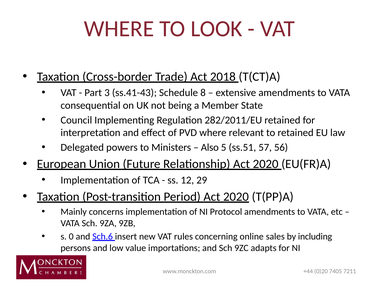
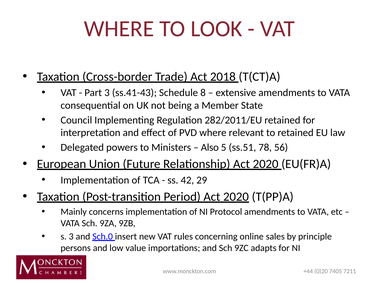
57: 57 -> 78 (265, 148)
12: 12 -> 42 (187, 180)
s 0: 0 -> 3 (71, 237)
Sch.6: Sch.6 -> Sch.0 (103, 237)
including: including -> principle (315, 237)
